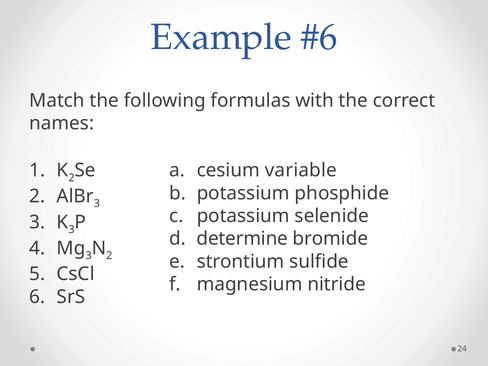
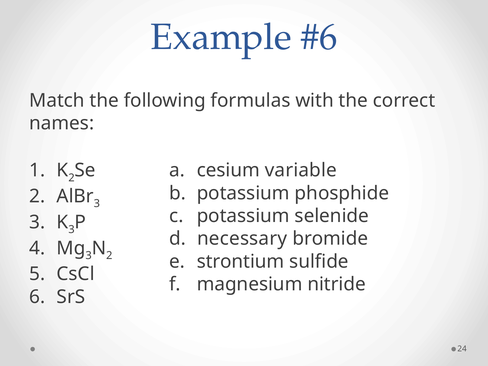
determine: determine -> necessary (242, 239)
